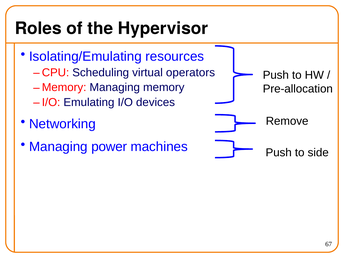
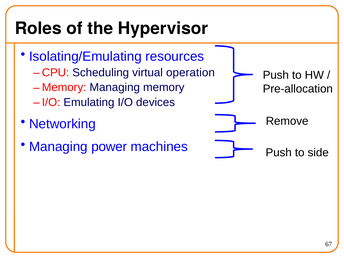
operators: operators -> operation (190, 72)
